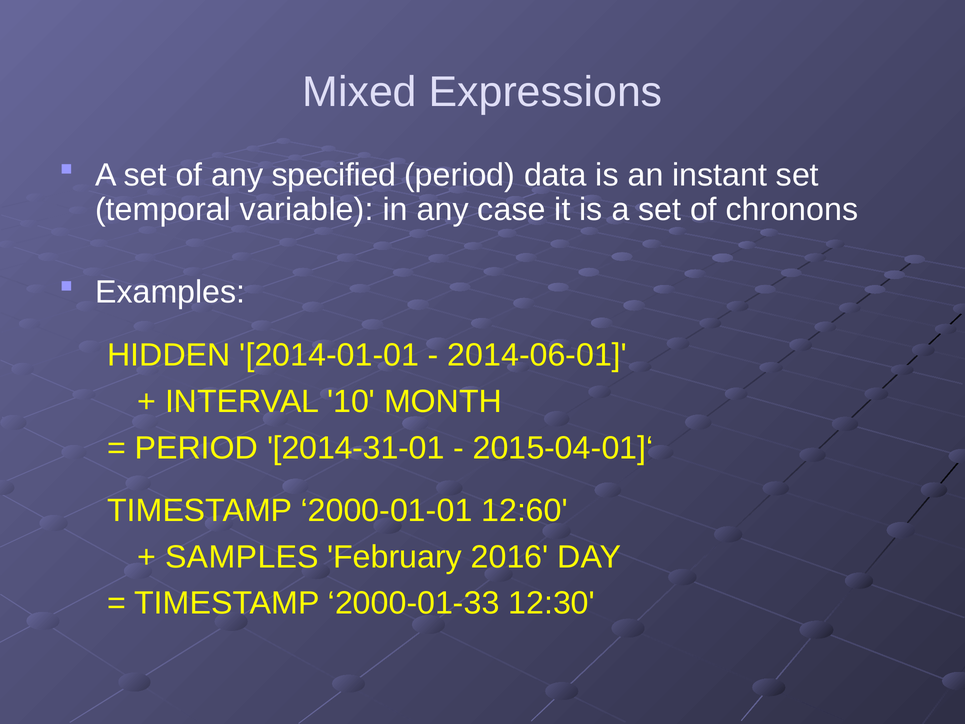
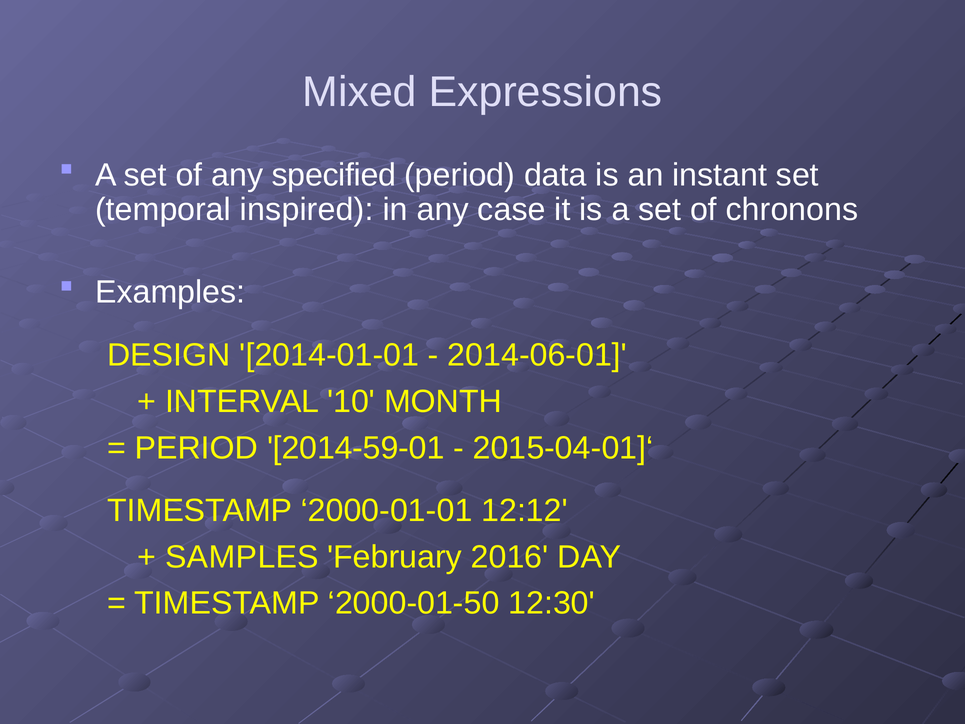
variable: variable -> inspired (307, 210)
HIDDEN: HIDDEN -> DESIGN (169, 355)
2014-31-01: 2014-31-01 -> 2014-59-01 (356, 448)
12:60: 12:60 -> 12:12 (525, 510)
2000-01-33: 2000-01-33 -> 2000-01-50 (414, 603)
